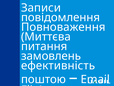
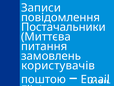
Повноваження: Повноваження -> Постачальники (63, 27)
ефективність: ефективність -> користувачів (58, 65)
